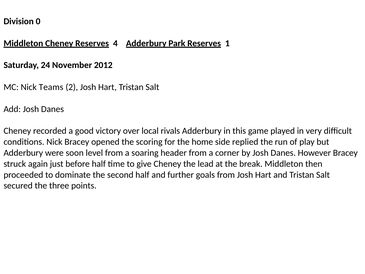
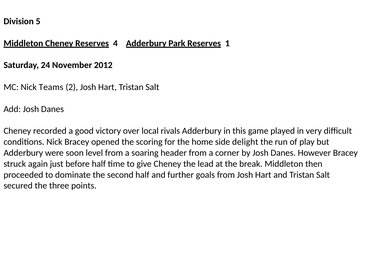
0: 0 -> 5 (38, 21)
replied: replied -> delight (245, 142)
